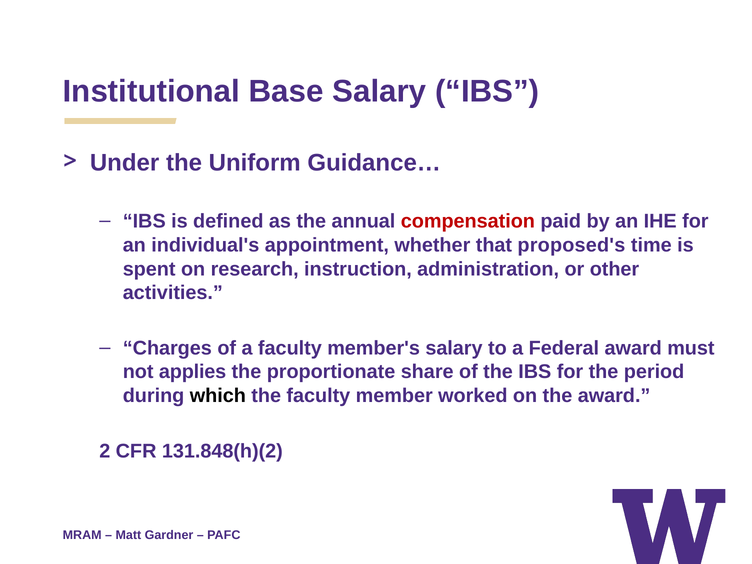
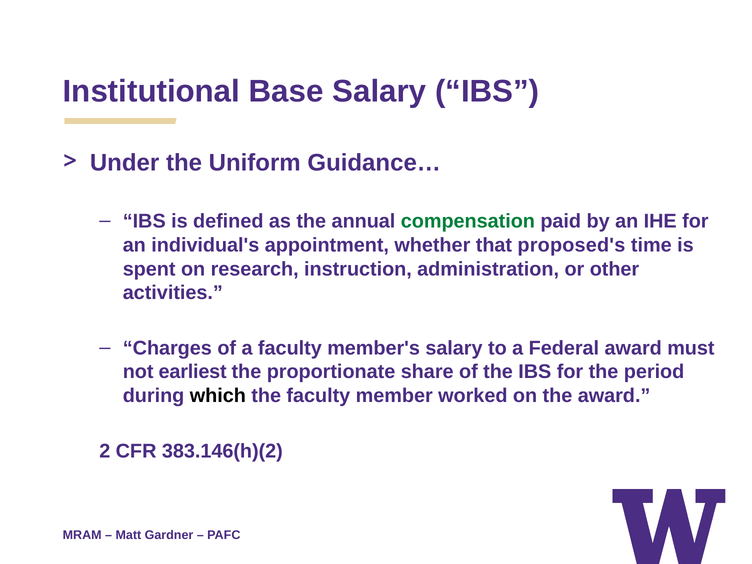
compensation colour: red -> green (468, 221)
applies: applies -> earliest (193, 372)
131.848(h)(2: 131.848(h)(2 -> 383.146(h)(2 (222, 451)
